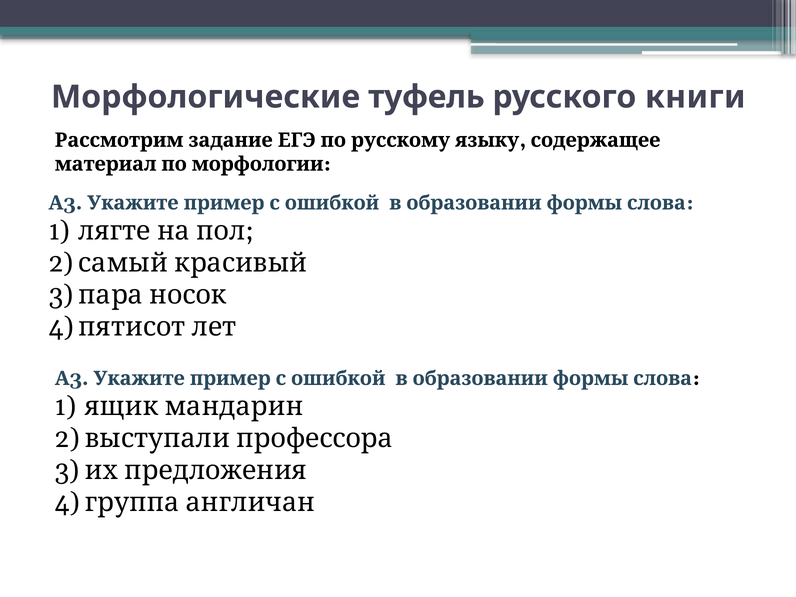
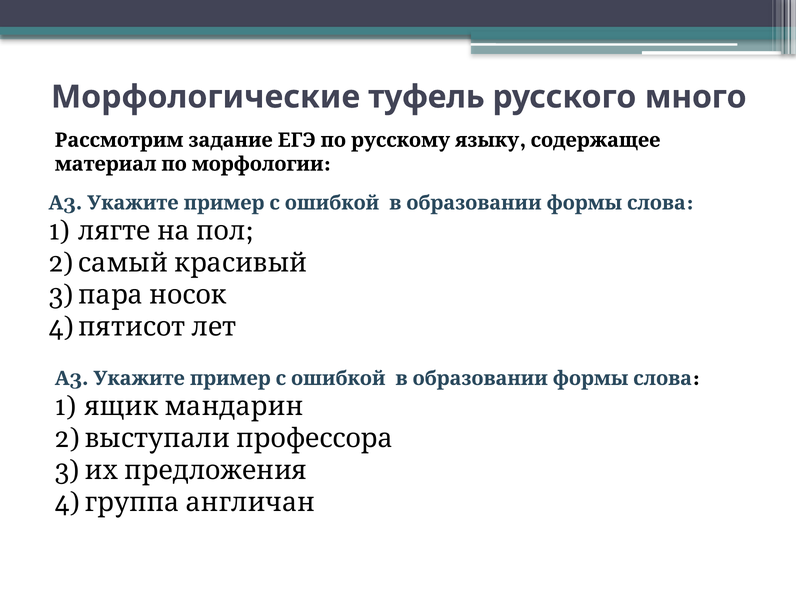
книги: книги -> много (696, 97)
